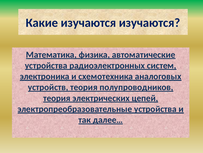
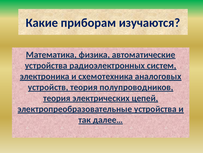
Какие изучаются: изучаются -> приборам (88, 23)
